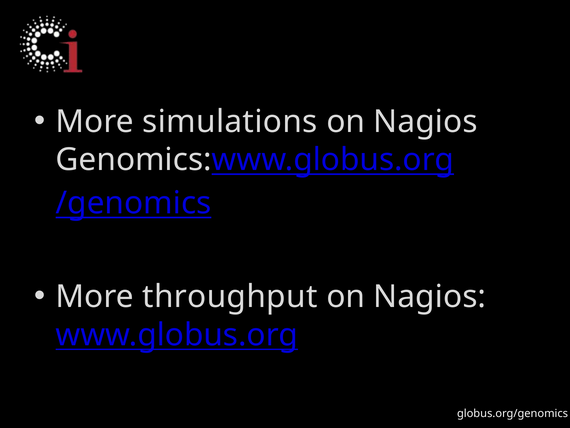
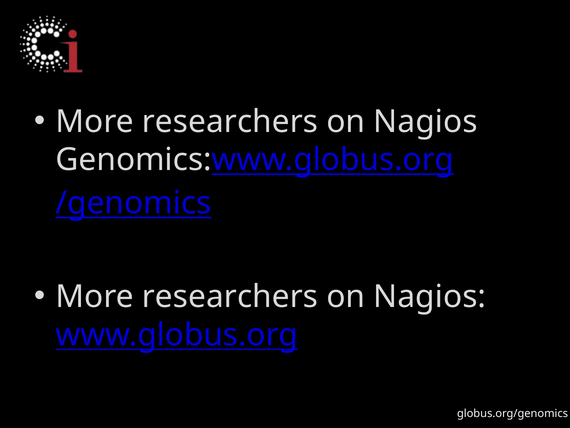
simulations: simulations -> researchers (230, 122)
throughput: throughput -> researchers (230, 297)
